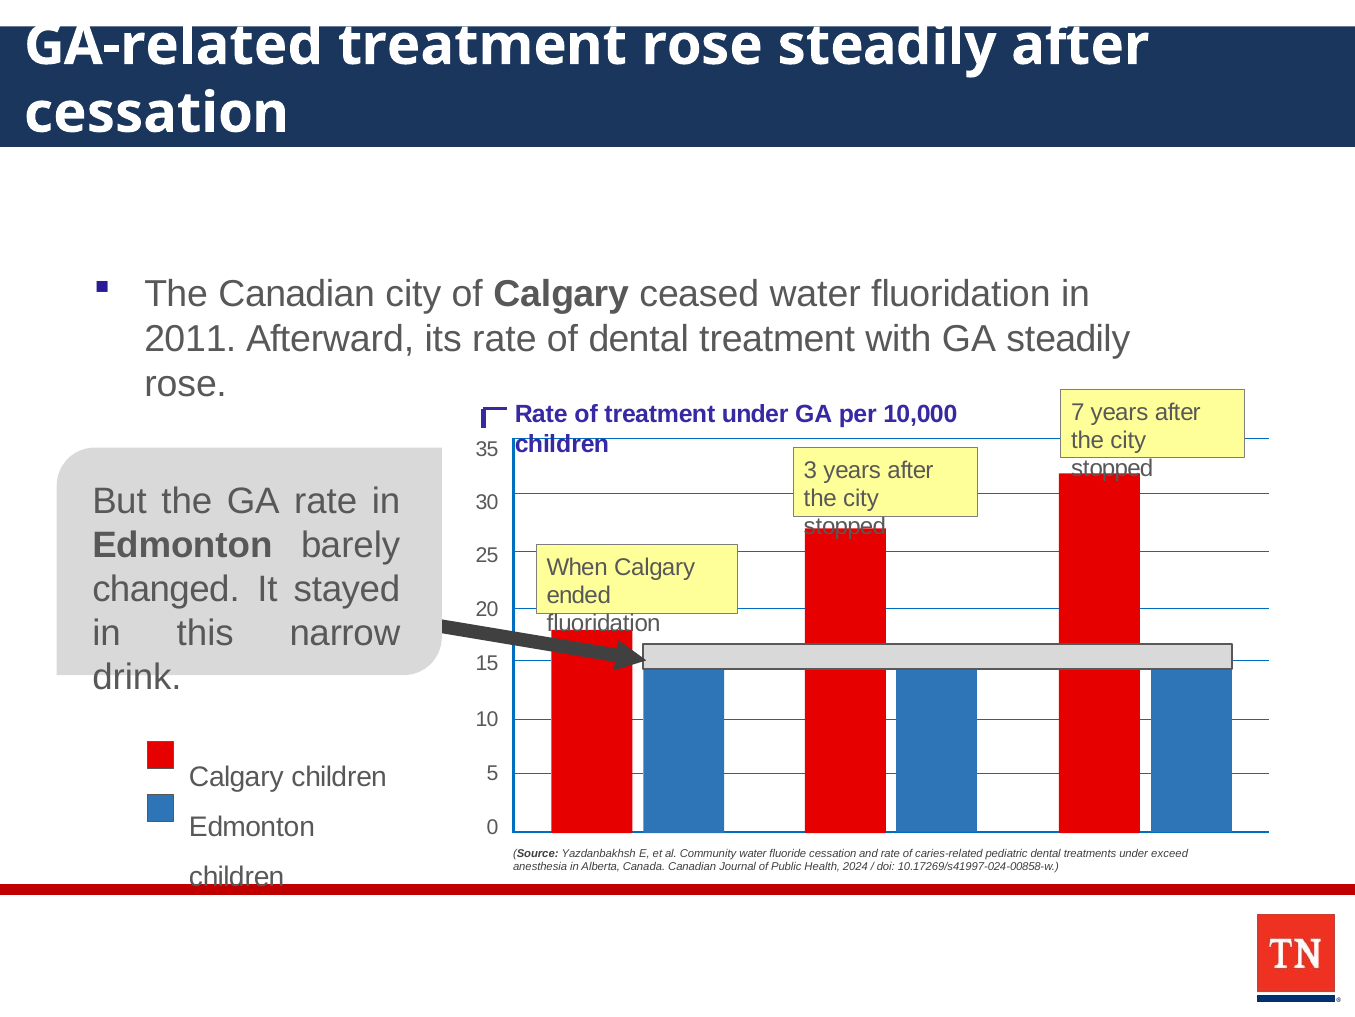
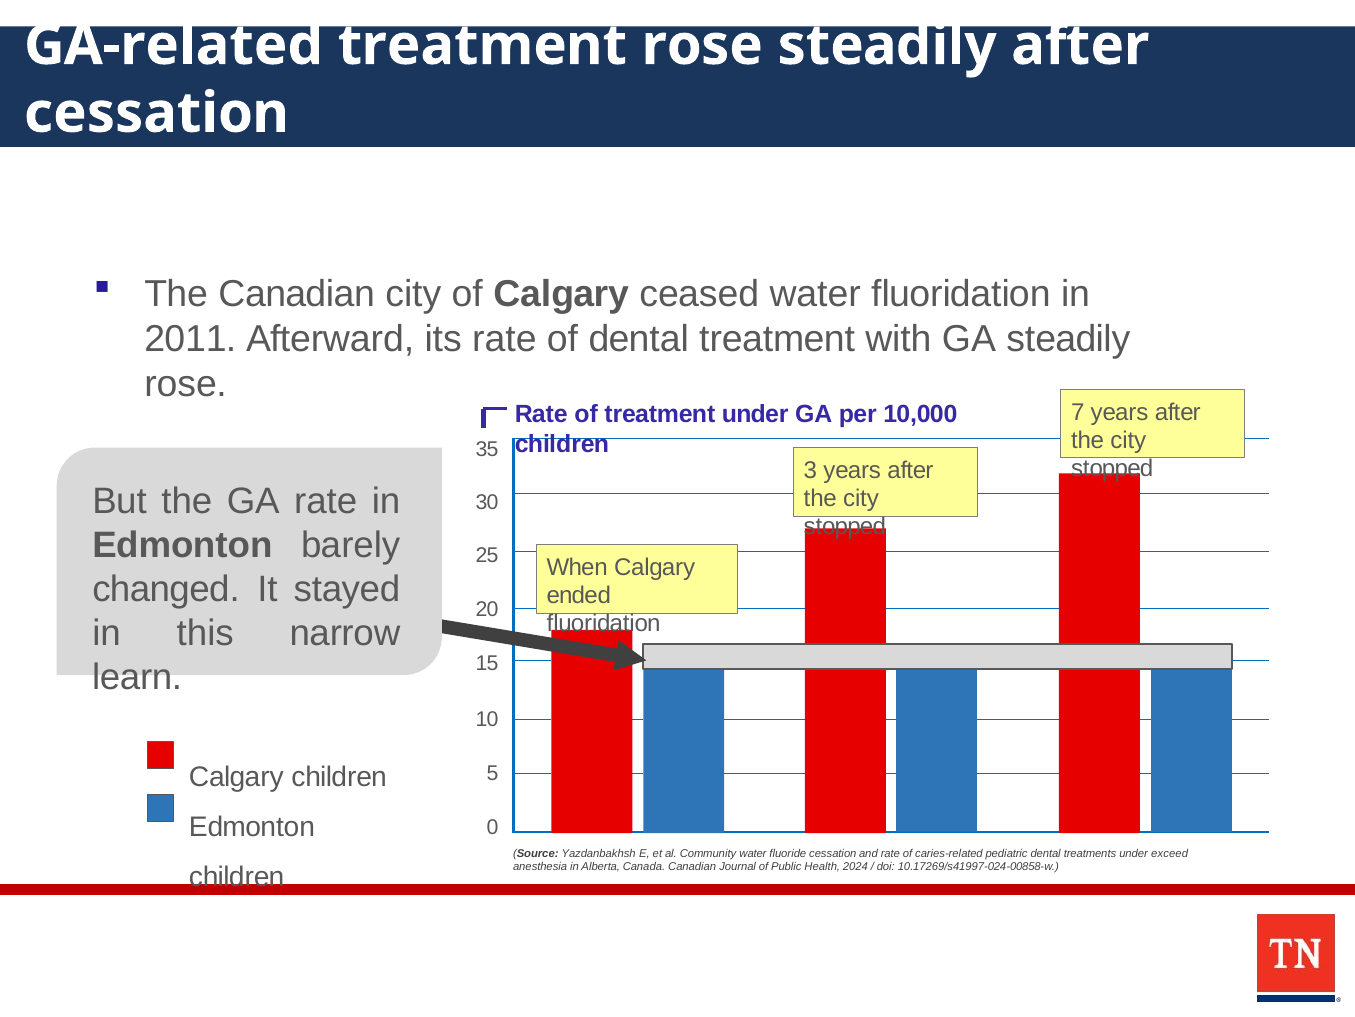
drink: drink -> learn (137, 677)
